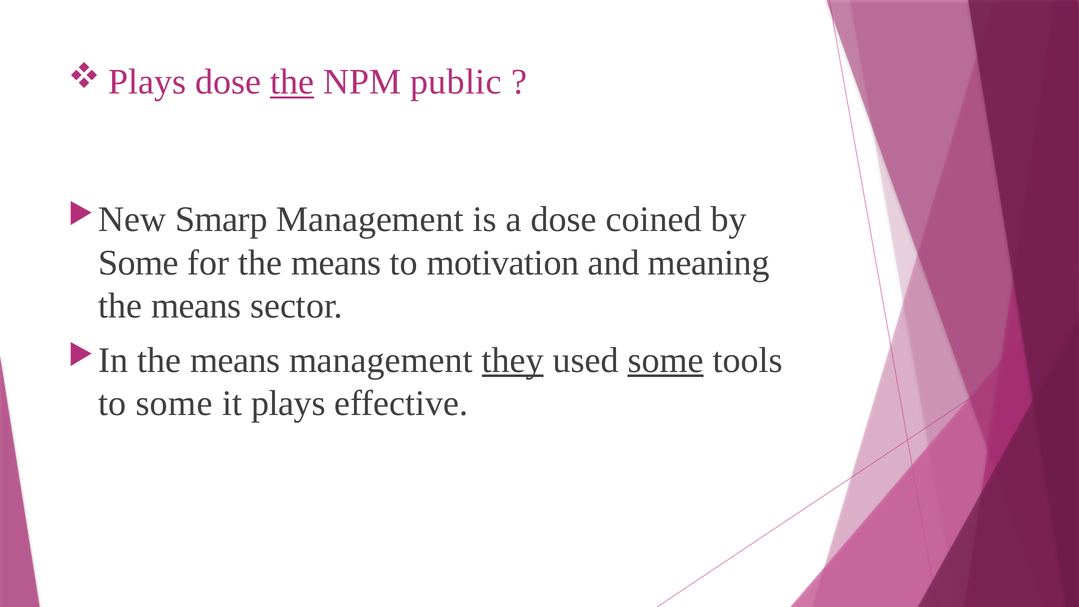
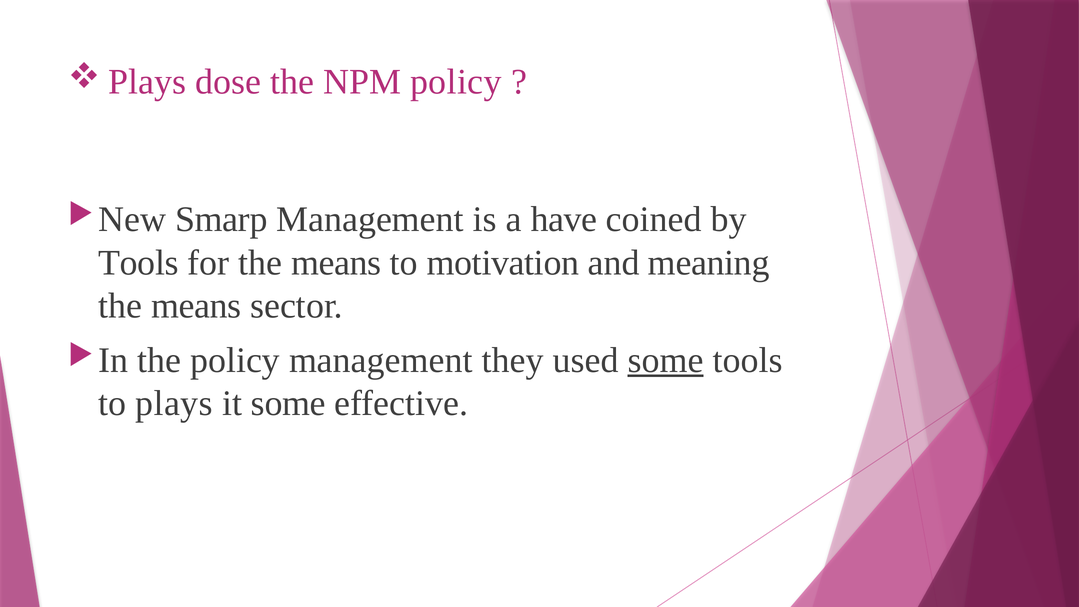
the underline: present -> none (292, 82)
NPM public: public -> policy (456, 82)
a dose: dose -> have (564, 219)
Some: Some -> Tools (138, 263)
means: means -> policy (235, 360)
they underline: present -> none (513, 360)
to some: some -> plays (174, 403)
it plays: plays -> some (288, 403)
